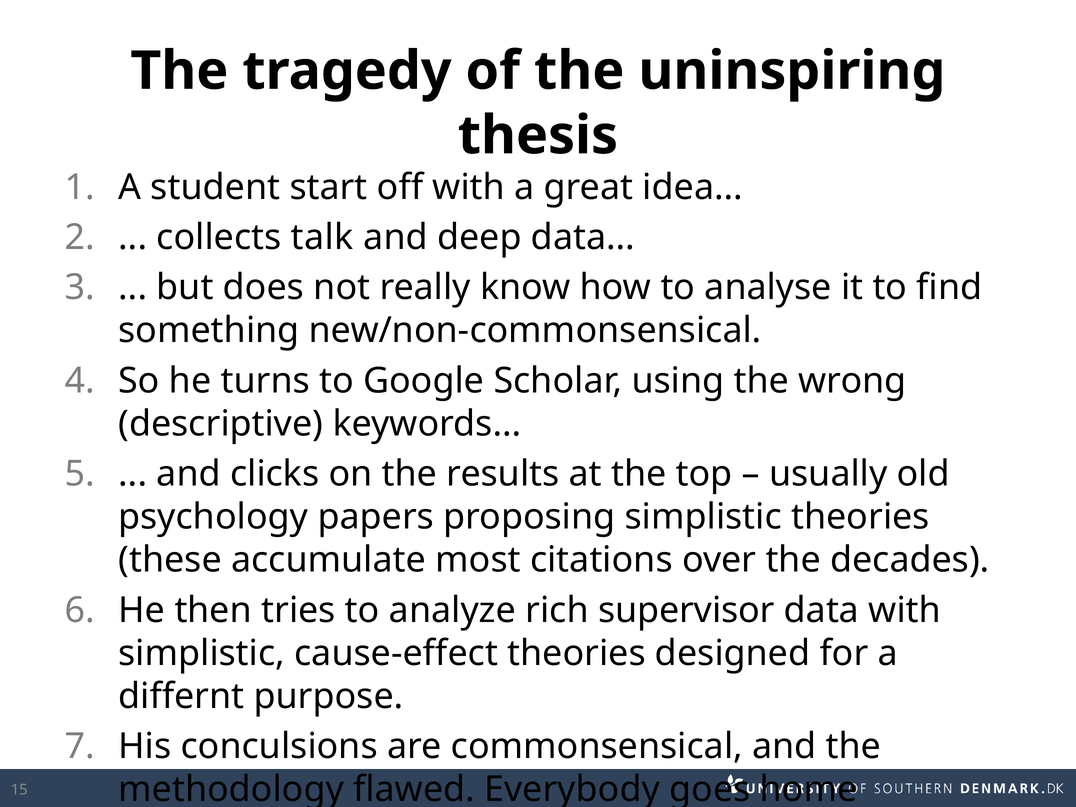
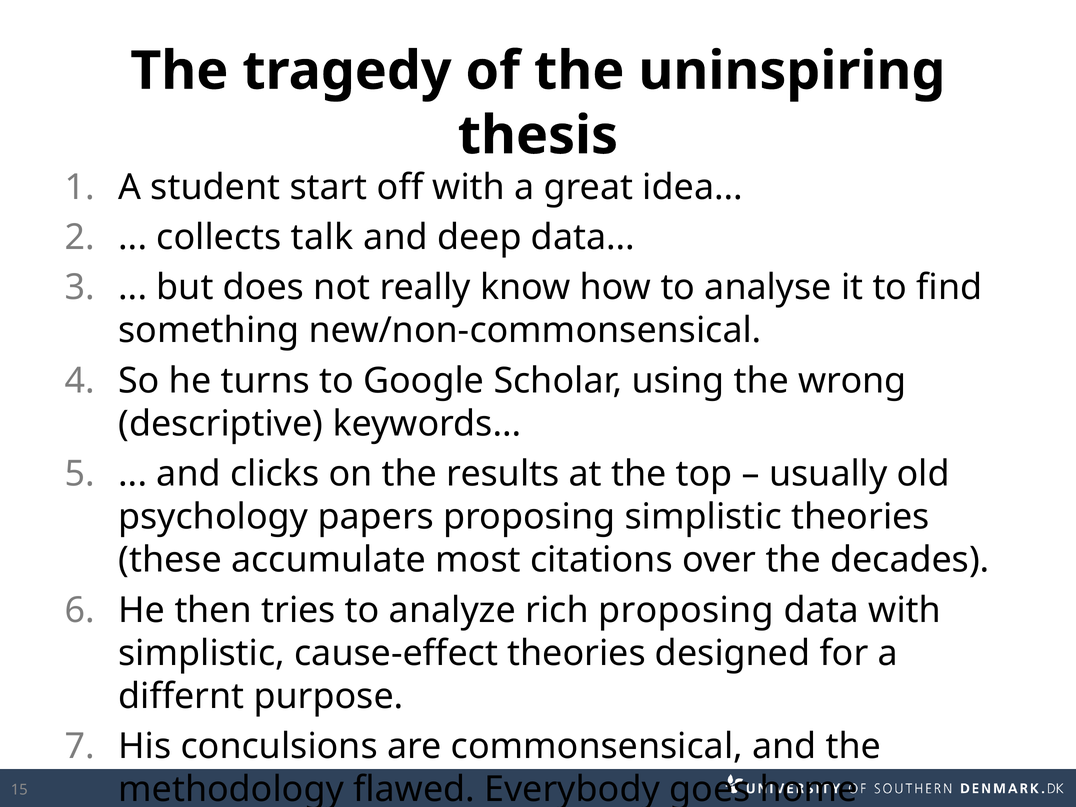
rich supervisor: supervisor -> proposing (686, 610)
